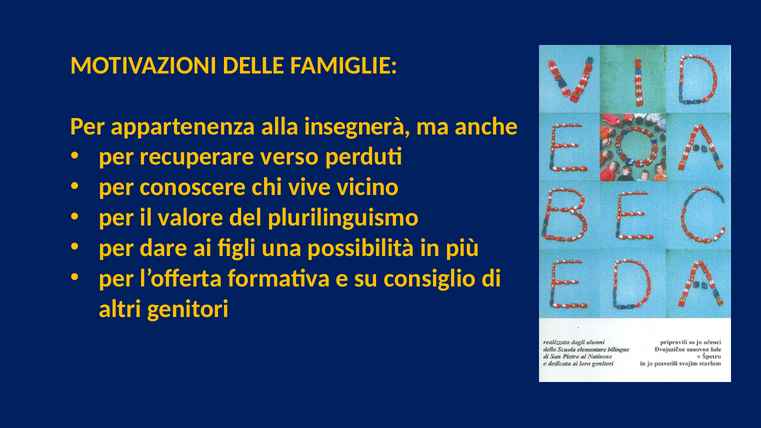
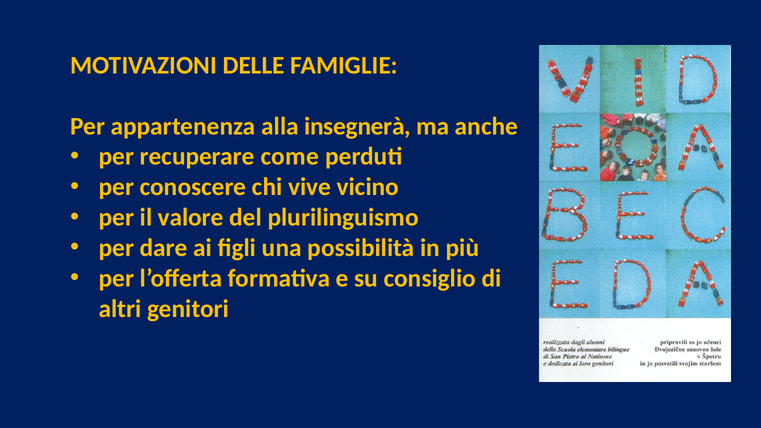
verso: verso -> come (290, 157)
